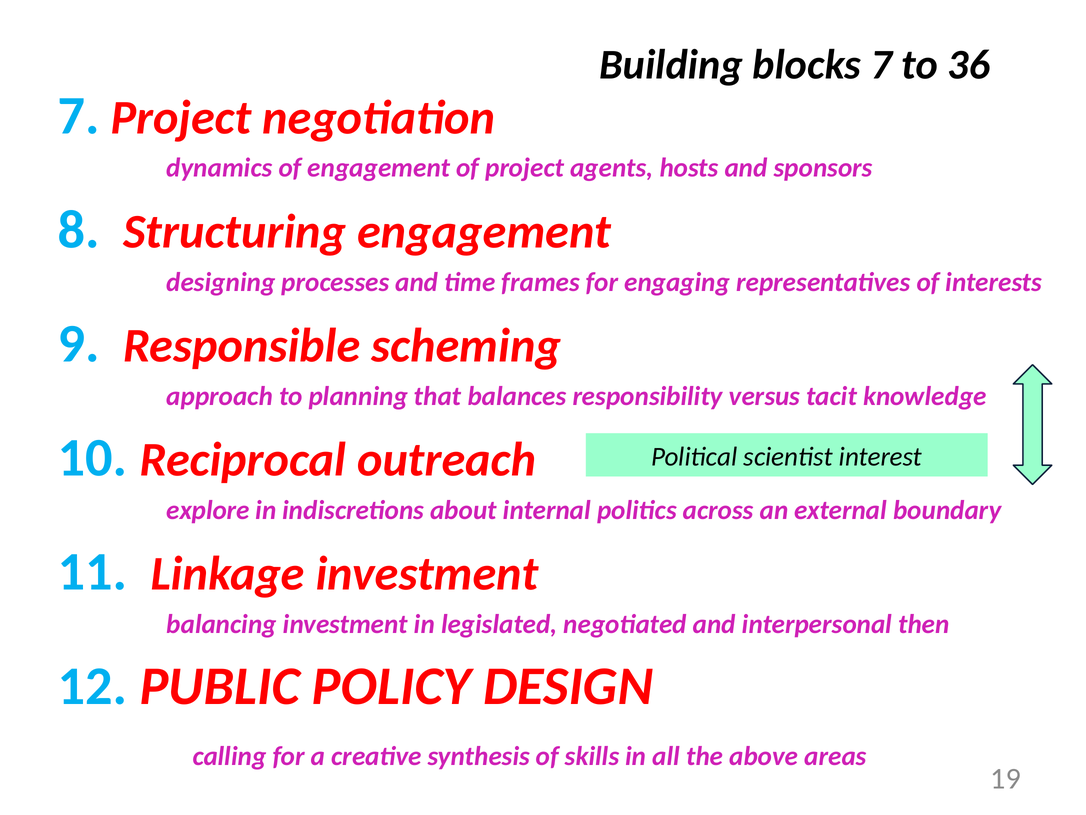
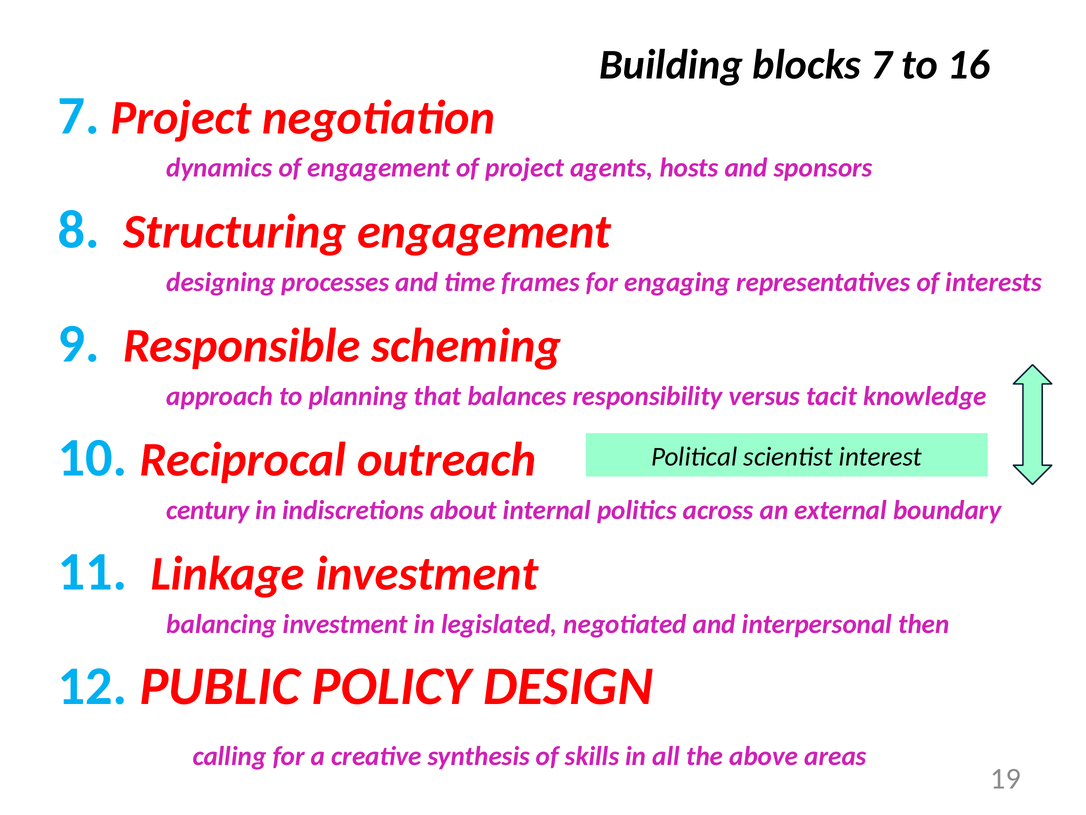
36: 36 -> 16 (969, 65)
explore: explore -> century (208, 510)
